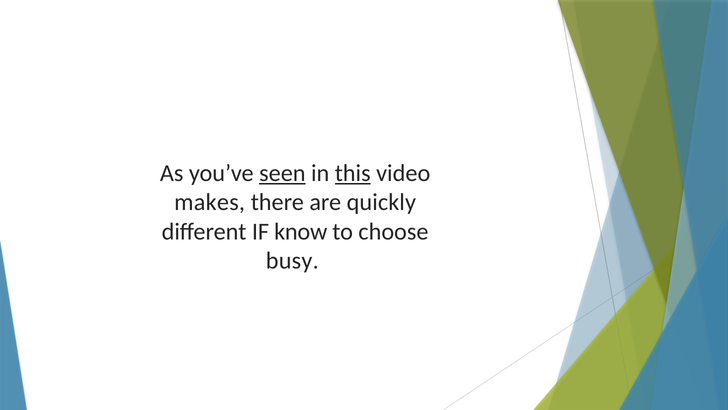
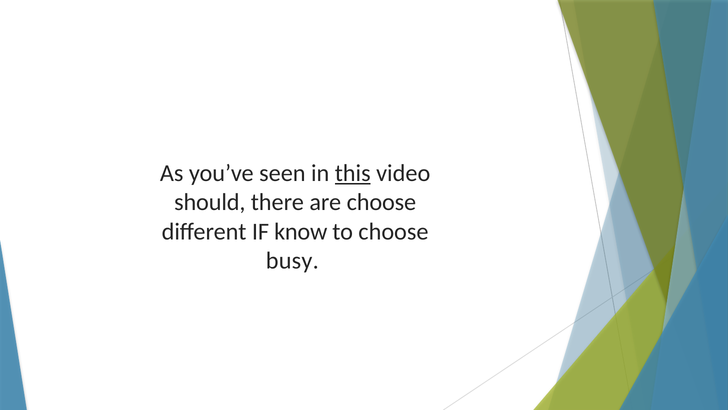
seen underline: present -> none (282, 173)
makes: makes -> should (210, 202)
are quickly: quickly -> choose (381, 202)
